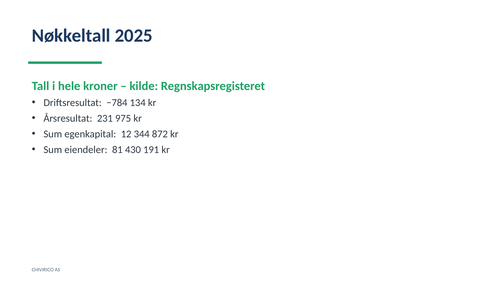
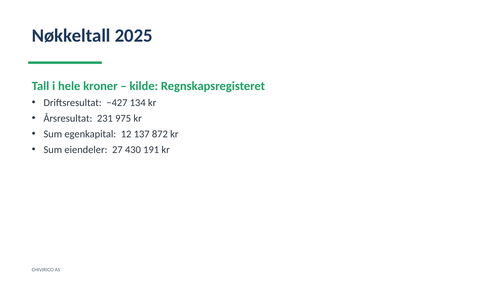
−784: −784 -> −427 (117, 103)
344: 344 -> 137 (142, 134)
81: 81 -> 27 (117, 150)
